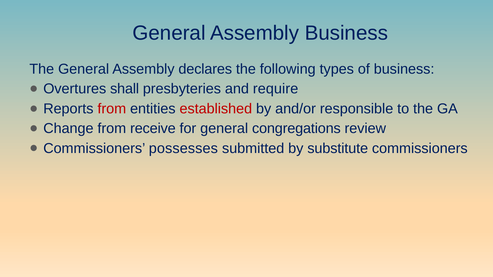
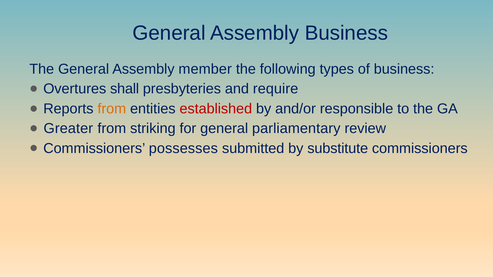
declares: declares -> member (205, 69)
from colour: red -> orange (112, 109)
Change: Change -> Greater (68, 129)
receive: receive -> striking (153, 129)
congregations: congregations -> parliamentary (296, 129)
